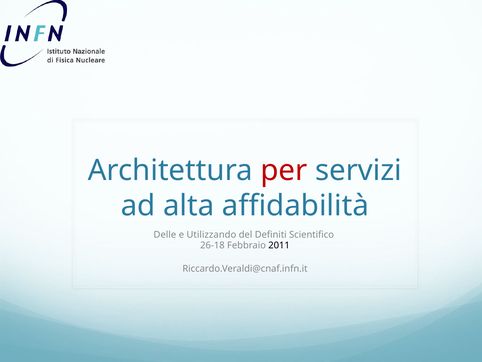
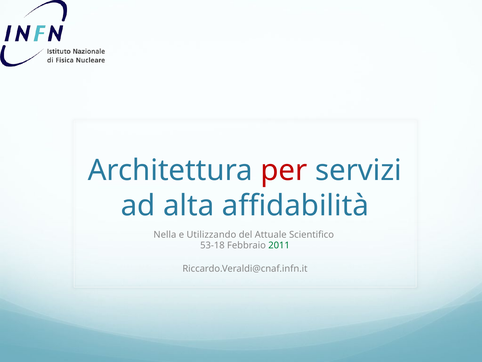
Delle: Delle -> Nella (165, 234)
Definiti: Definiti -> Attuale (271, 234)
26-18: 26-18 -> 53-18 (212, 245)
2011 colour: black -> green (279, 245)
